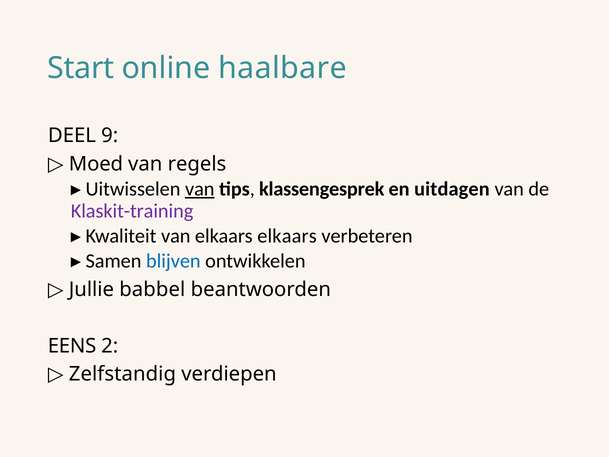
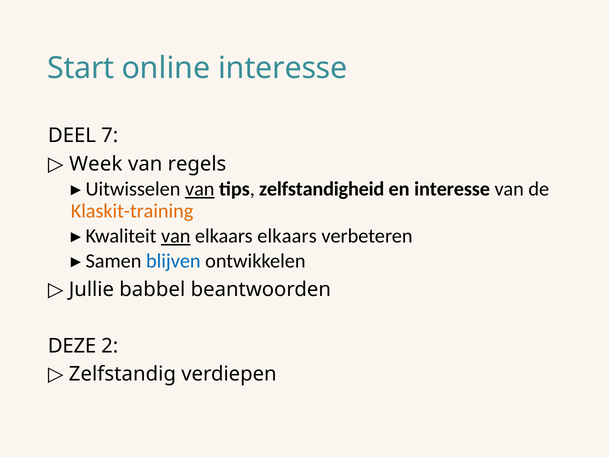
online haalbare: haalbare -> interesse (283, 68)
9: 9 -> 7 (110, 135)
Moed: Moed -> Week (96, 164)
klassengesprek: klassengesprek -> zelfstandigheid (322, 189)
en uitdagen: uitdagen -> interesse (452, 189)
Klaskit-training colour: purple -> orange (132, 211)
van underline: none -> present (176, 236)
EENS: EENS -> DEZE (72, 346)
